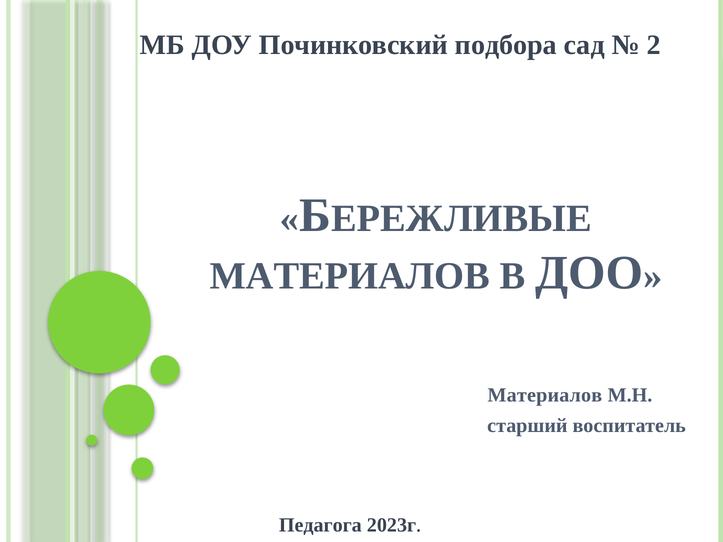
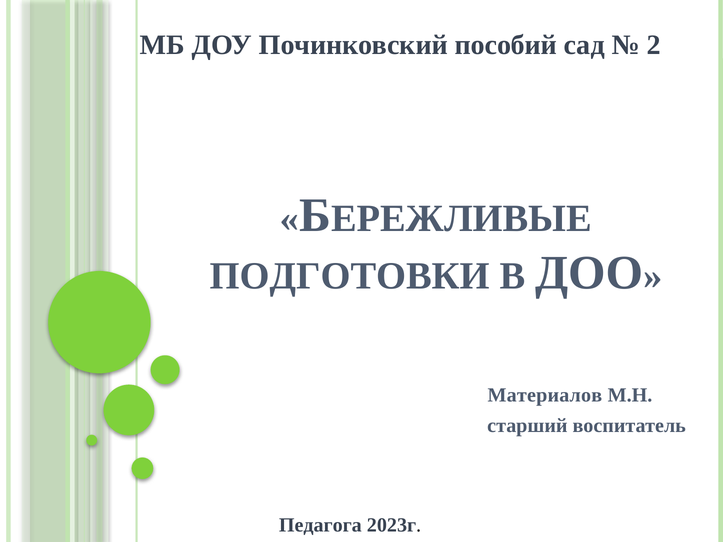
подбора: подбора -> пособий (506, 45)
МАТЕРИАЛОВ: МАТЕРИАЛОВ -> ПОДГОТОВКИ (350, 276)
